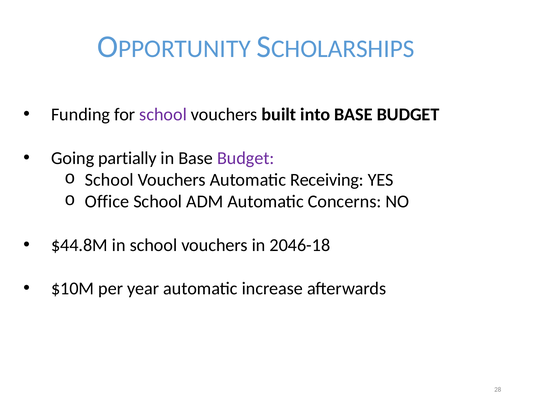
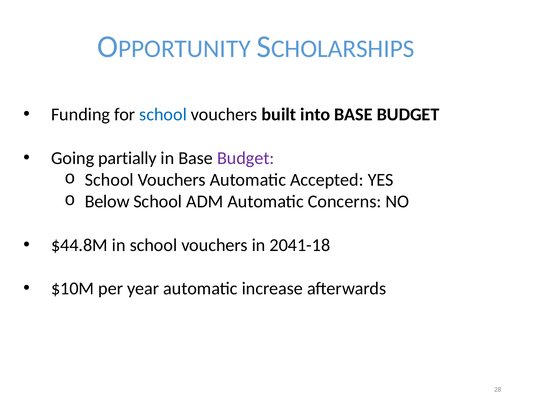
school colour: purple -> blue (163, 115)
Receiving: Receiving -> Accepted (327, 180)
Office: Office -> Below (107, 202)
2046-18: 2046-18 -> 2041-18 (300, 245)
